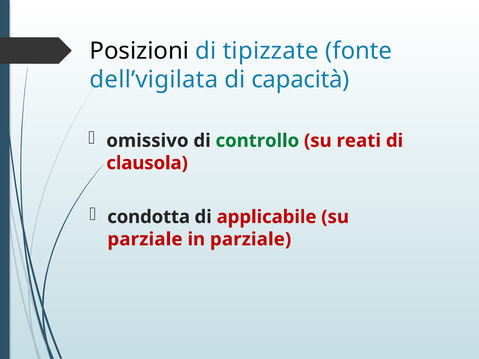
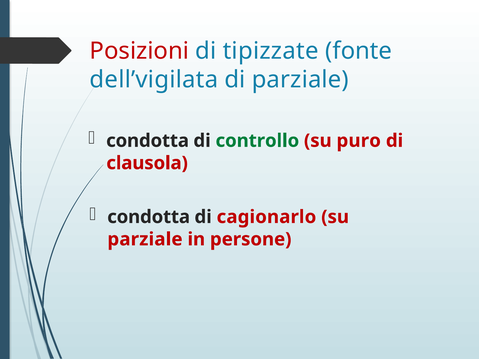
Posizioni colour: black -> red (139, 51)
di capacità: capacità -> parziale (300, 80)
omissivo: omissivo -> condotta (148, 141)
reati: reati -> puro (359, 141)
applicabile: applicabile -> cagionarlo (266, 217)
in parziale: parziale -> persone (251, 239)
